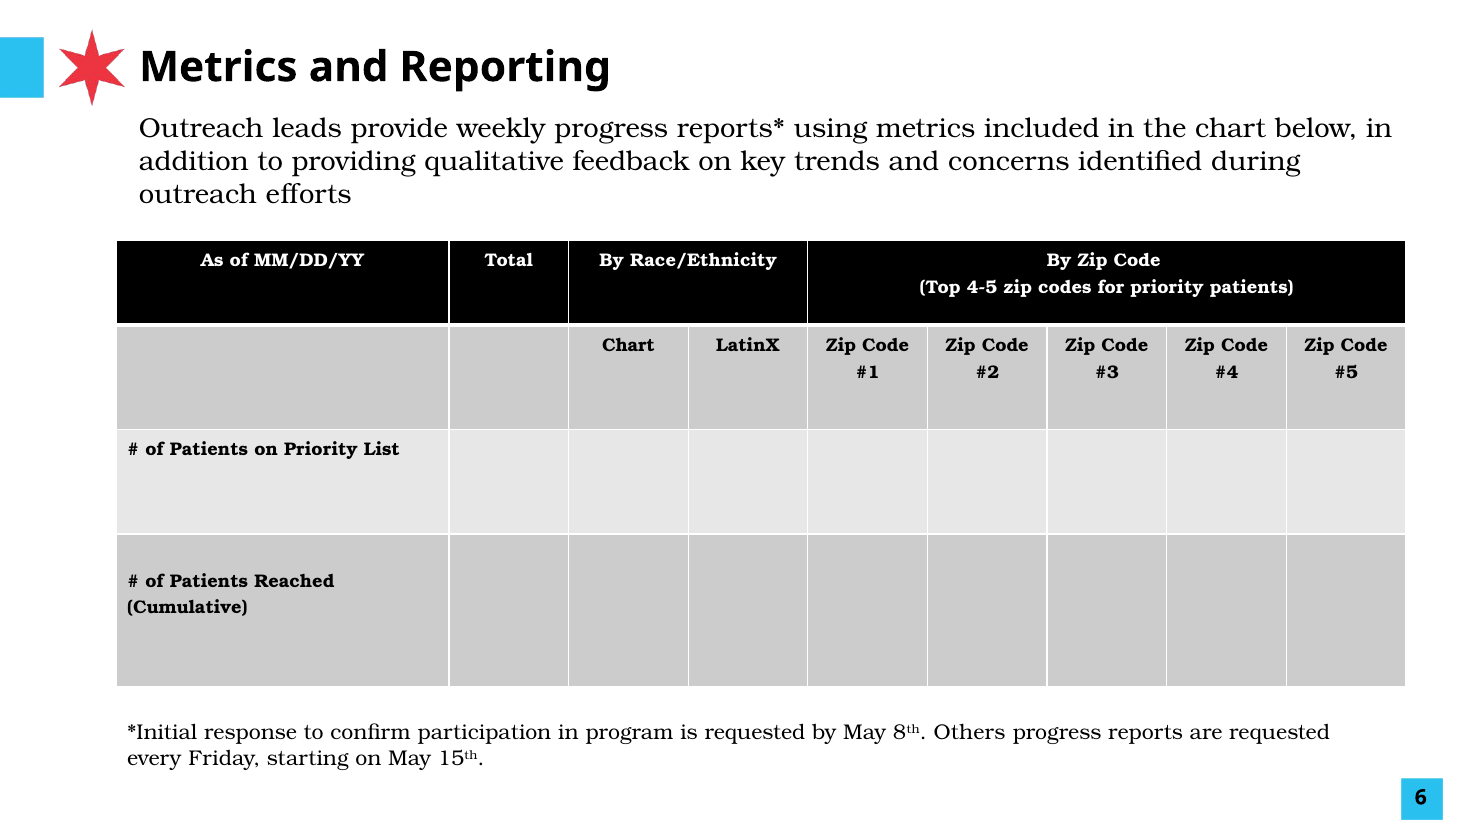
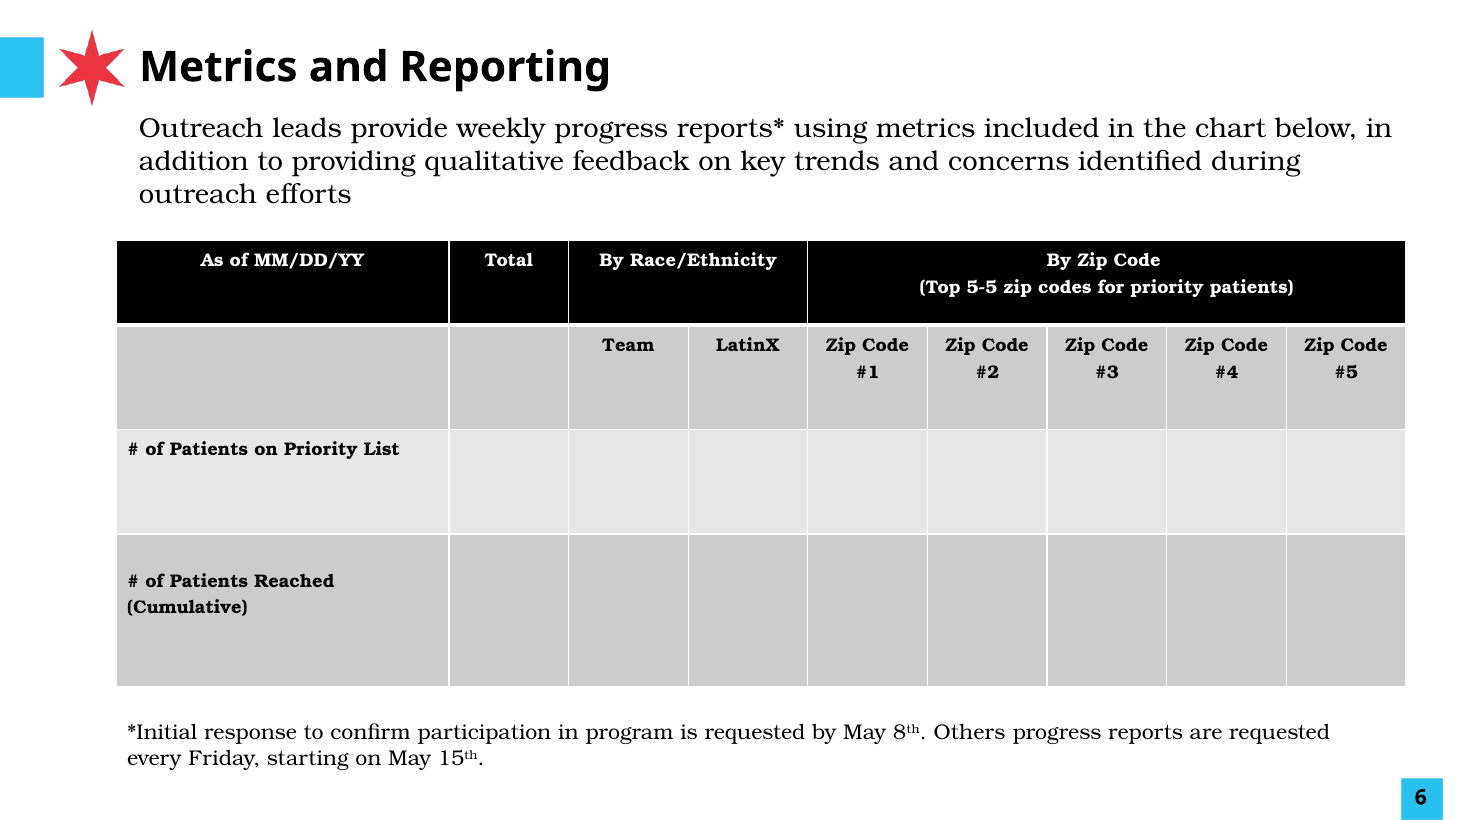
4-5: 4-5 -> 5-5 (982, 287)
Chart: Chart -> Team (628, 346)
